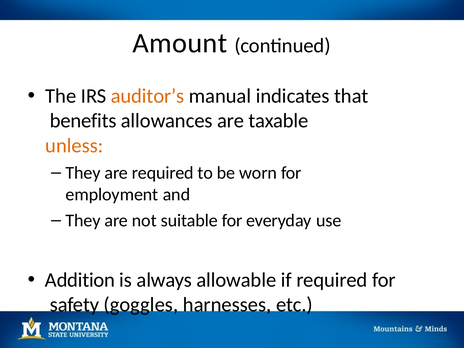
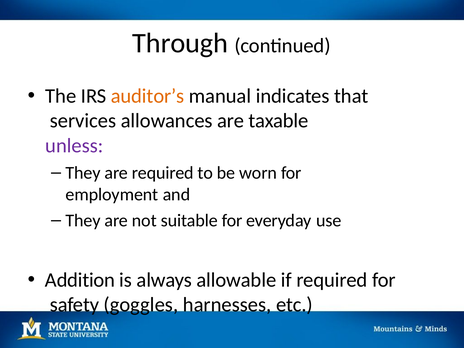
Amount: Amount -> Through (180, 43)
benefits: benefits -> services (83, 121)
unless colour: orange -> purple (74, 146)
